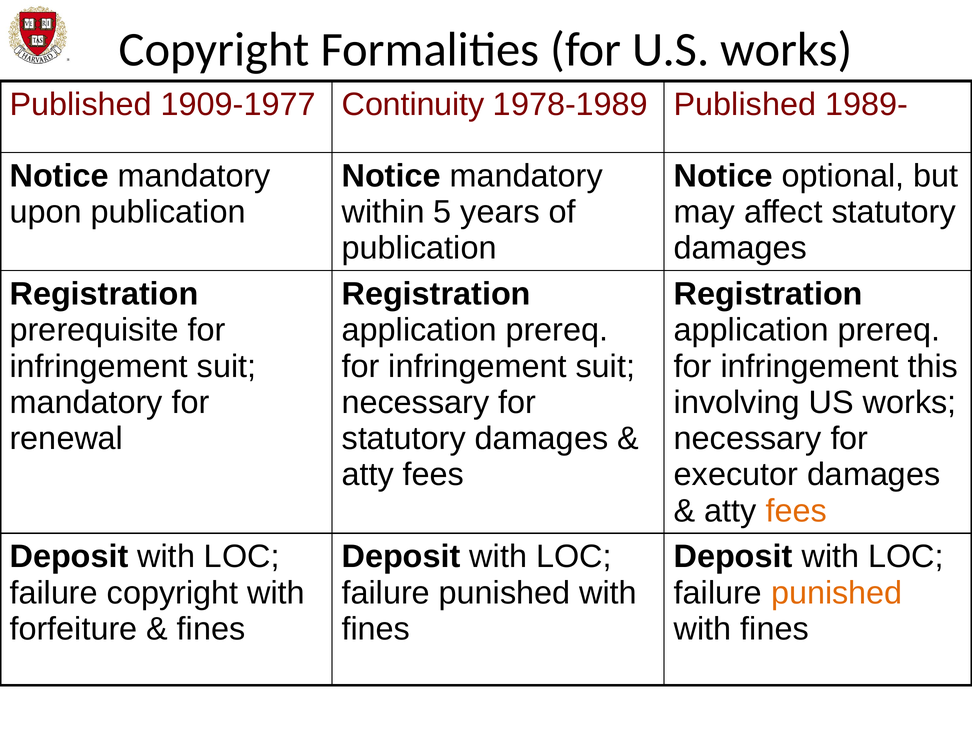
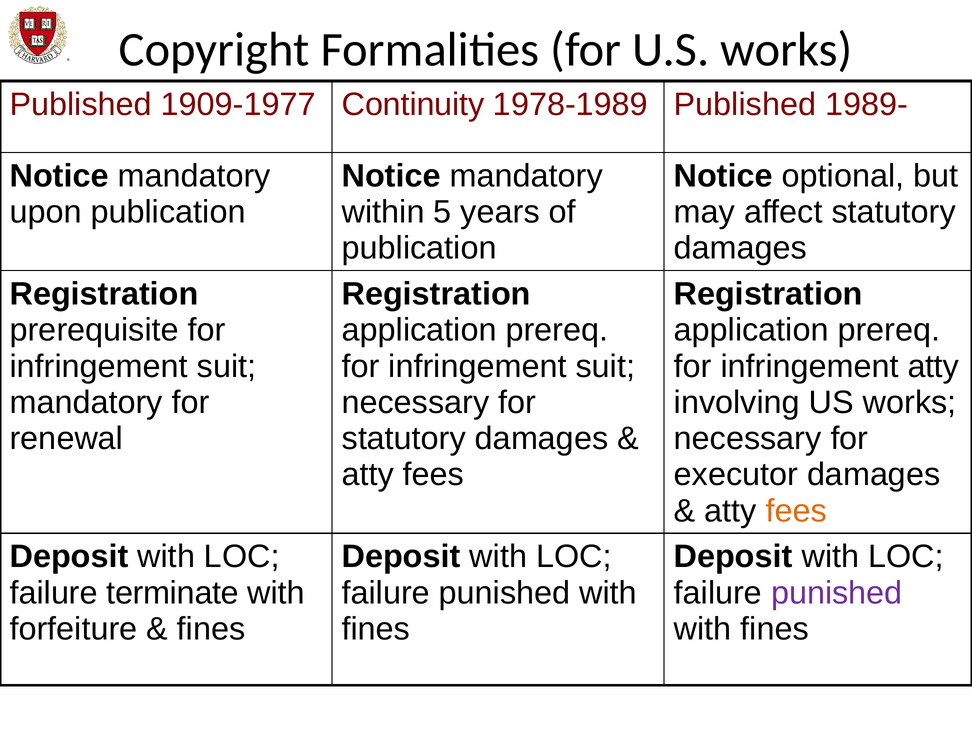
infringement this: this -> atty (933, 366)
failure copyright: copyright -> terminate (173, 593)
punished colour: orange -> purple (837, 593)
